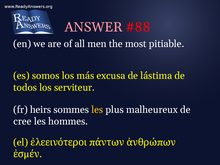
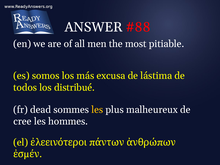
ANSWER colour: pink -> white (94, 27)
serviteur: serviteur -> distribué (74, 87)
heirs: heirs -> dead (41, 110)
